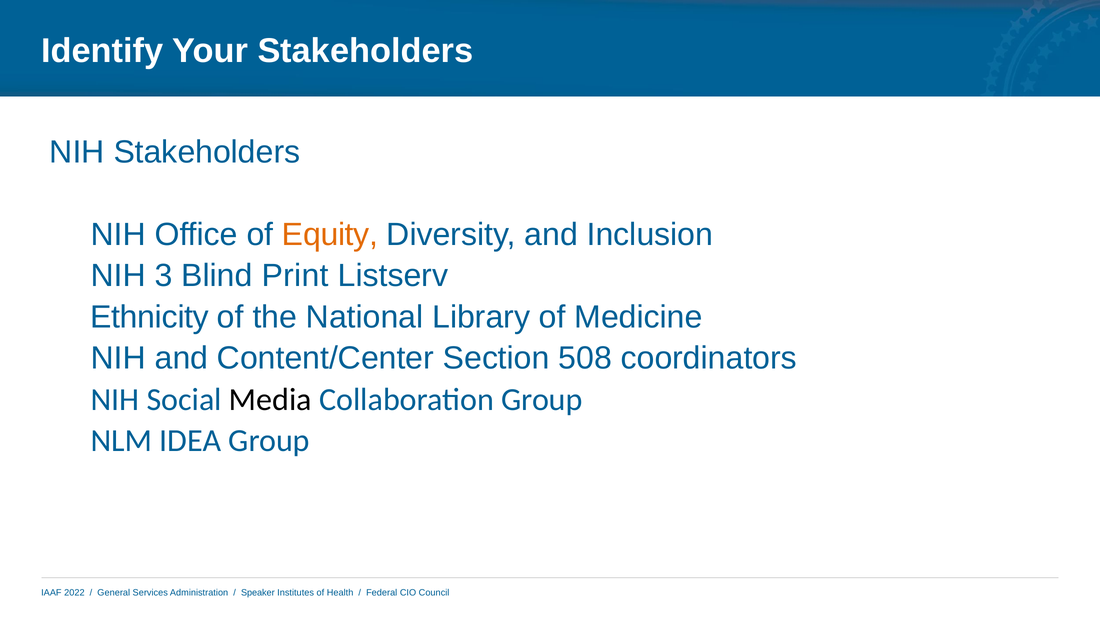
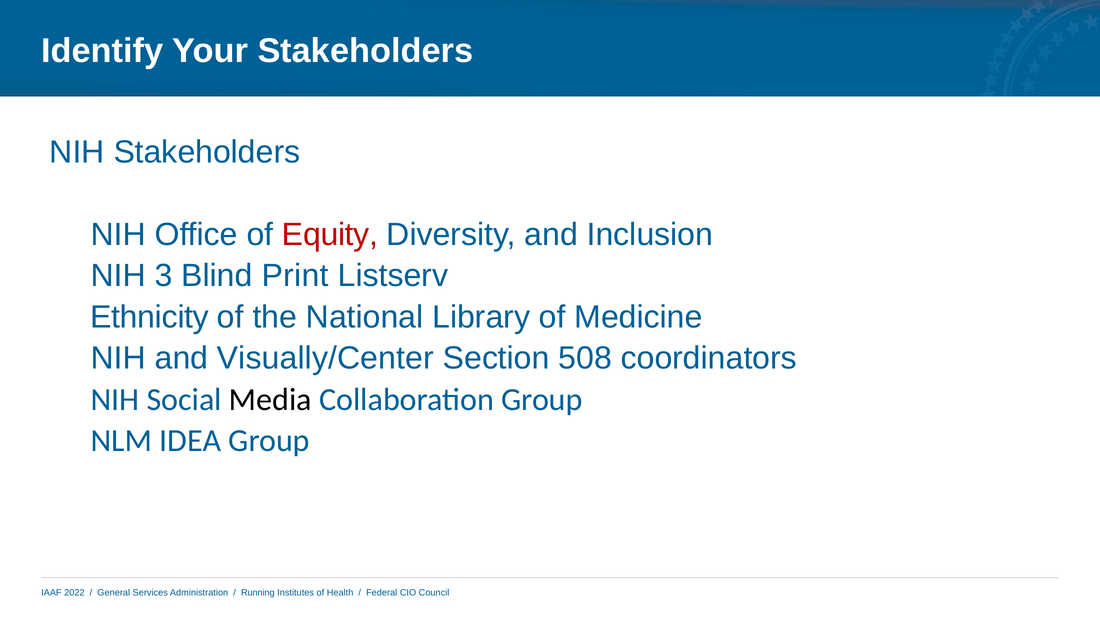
Equity colour: orange -> red (330, 235)
Content/Center: Content/Center -> Visually/Center (325, 358)
Speaker: Speaker -> Running (258, 593)
